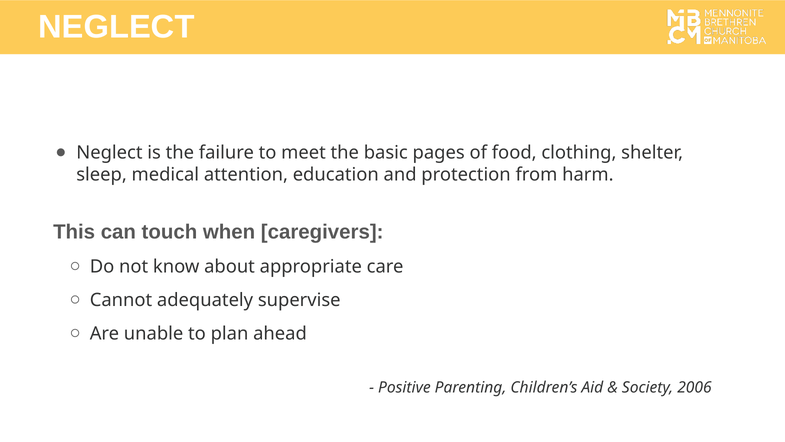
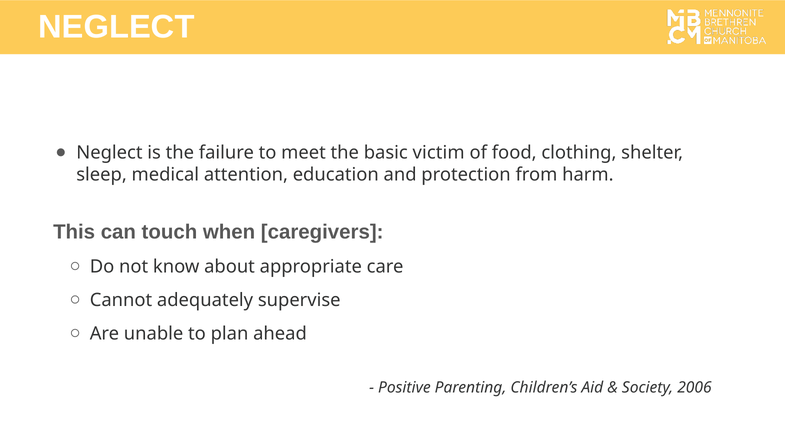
pages: pages -> victim (439, 153)
